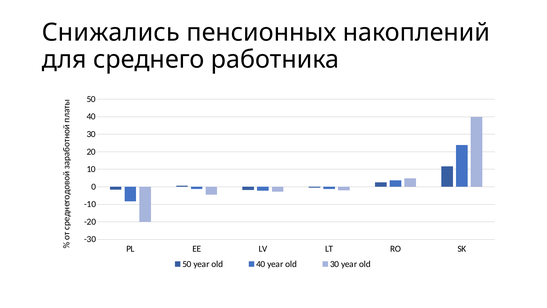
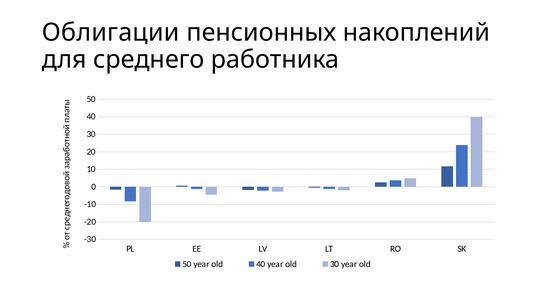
Снижались: Снижались -> Облигации (111, 32)
